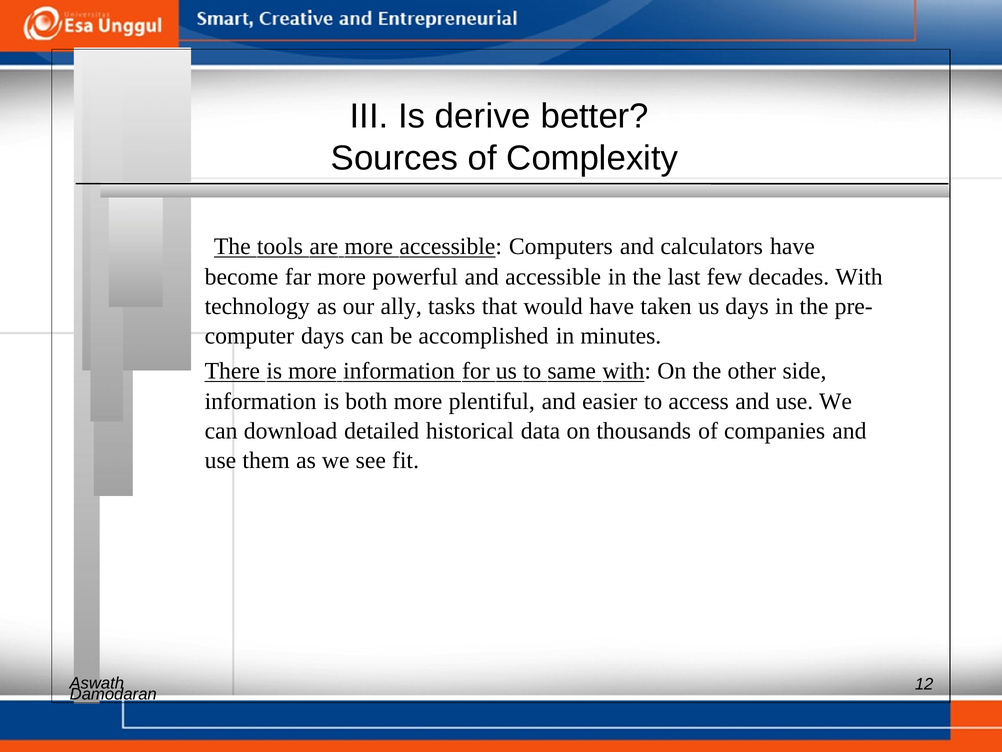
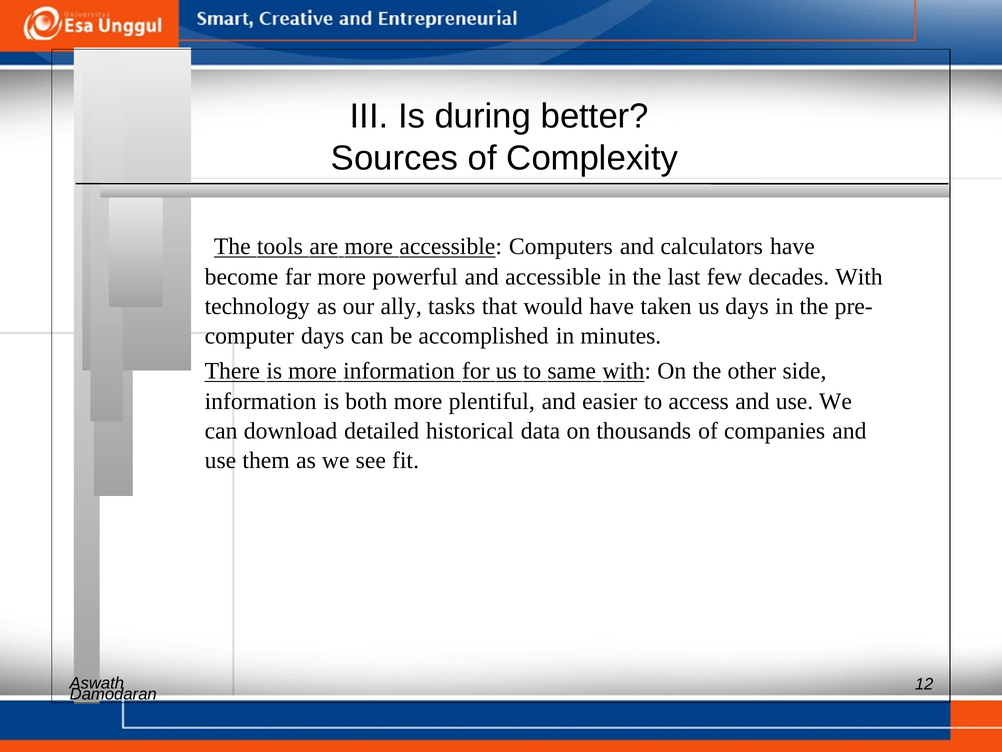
derive: derive -> during (483, 116)
